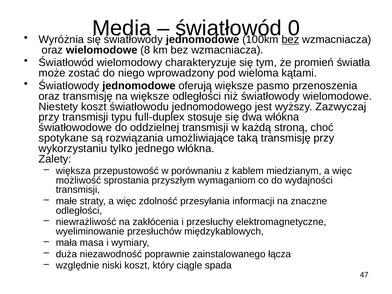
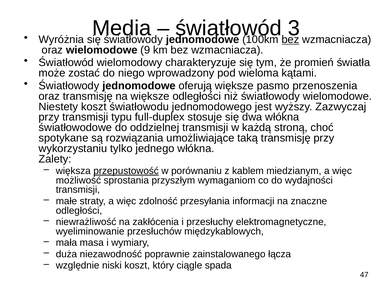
0: 0 -> 3 (294, 28)
8: 8 -> 9 (145, 50)
przepustowość underline: none -> present (126, 171)
